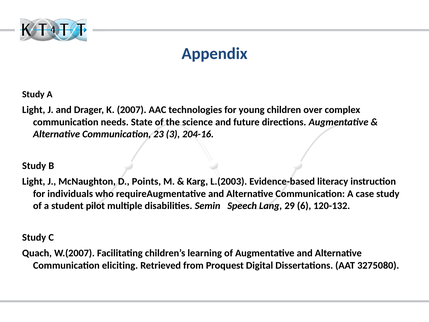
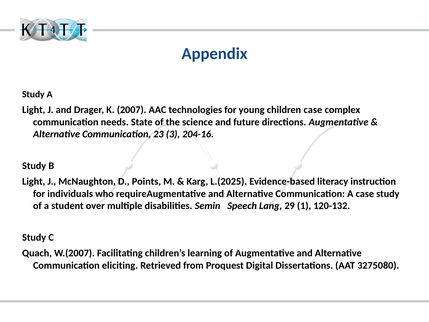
children over: over -> case (313, 110)
L.(2003: L.(2003 -> L.(2025 (229, 181)
pilot: pilot -> over (95, 206)
6: 6 -> 1 (304, 206)
